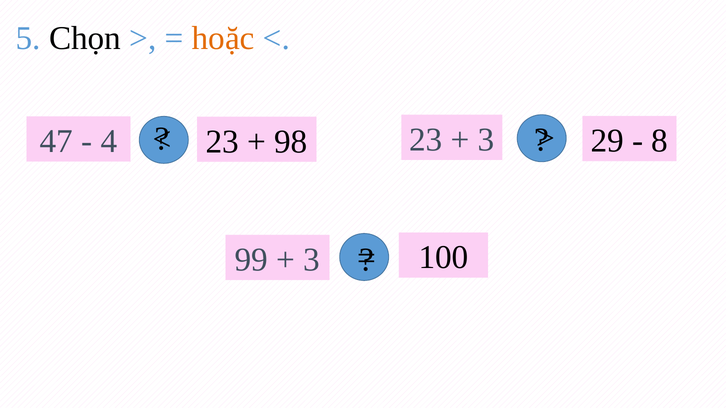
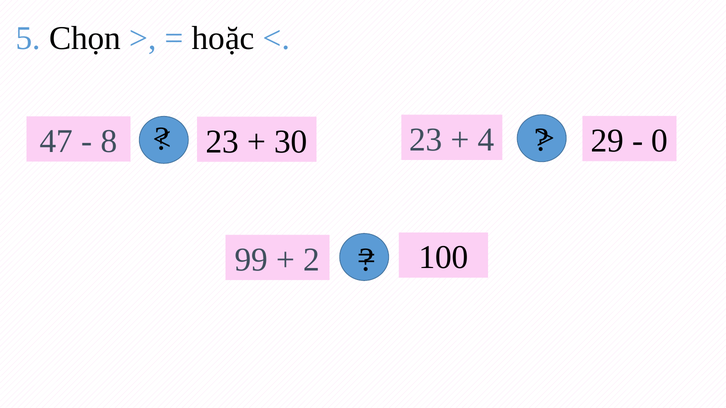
hoặc colour: orange -> black (223, 38)
8: 8 -> 0 (660, 141)
4: 4 -> 8 (109, 141)
98: 98 -> 30 (291, 142)
3: 3 -> 4 (486, 140)
3: 3 -> 2 (312, 260)
